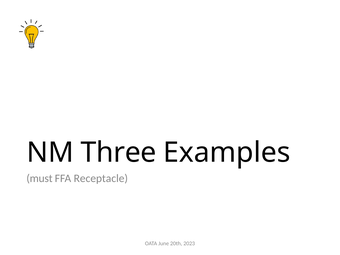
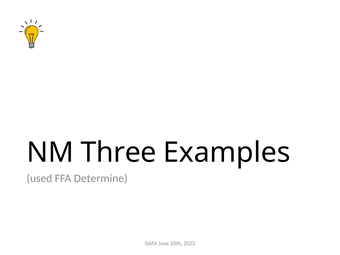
must: must -> used (39, 178)
Receptacle: Receptacle -> Determine (101, 178)
